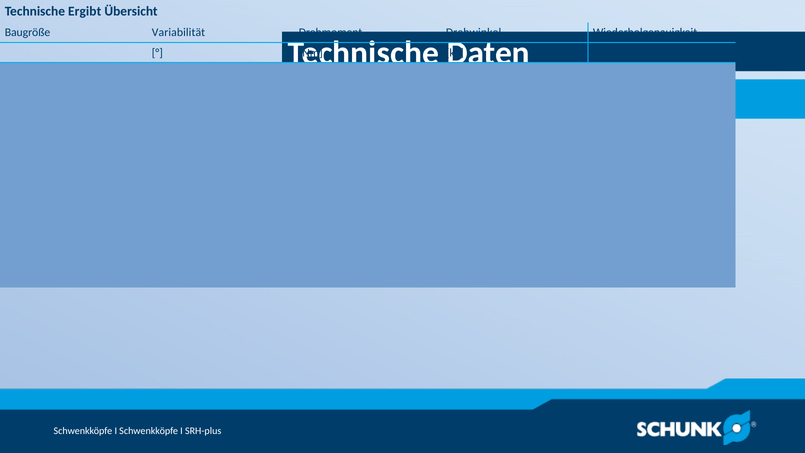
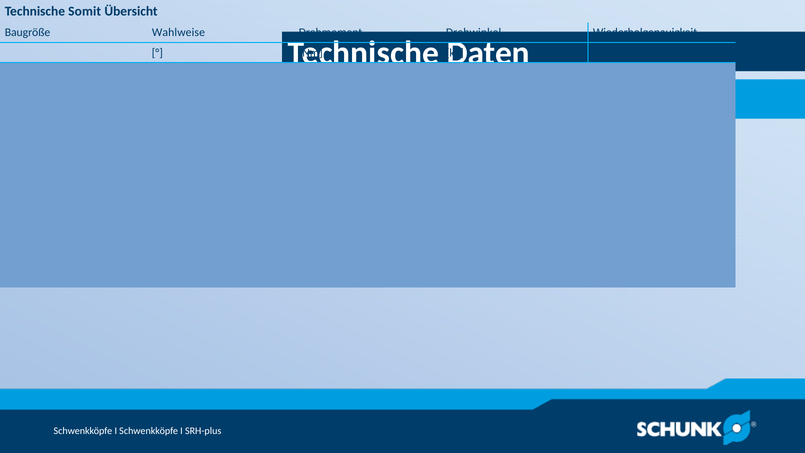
Ergibt: Ergibt -> Somit (85, 11)
Variabilität: Variabilität -> Wahlweise (178, 33)
